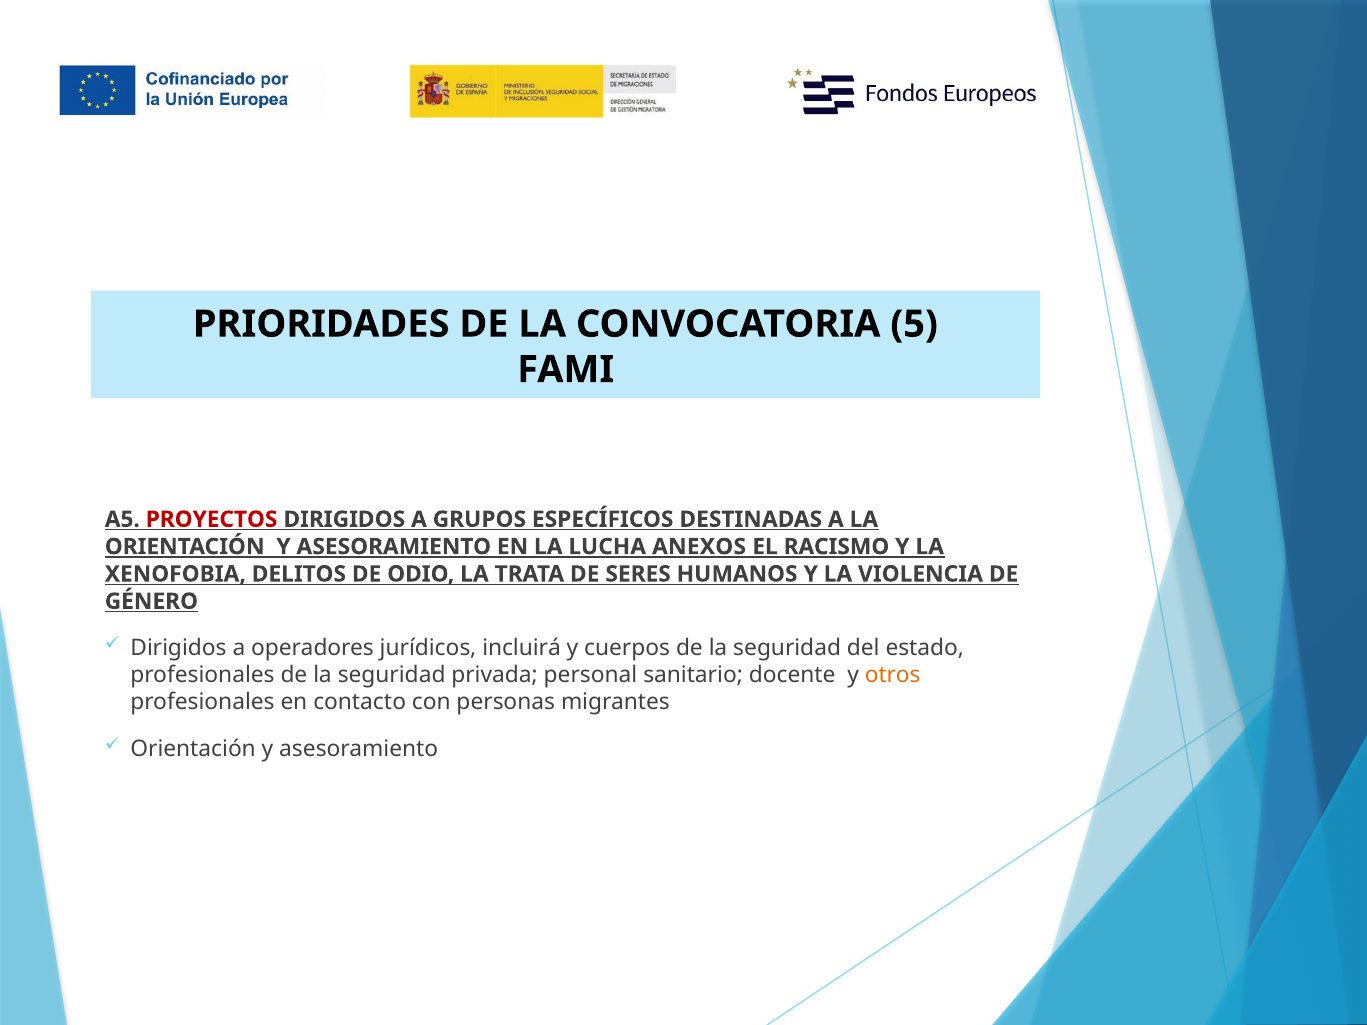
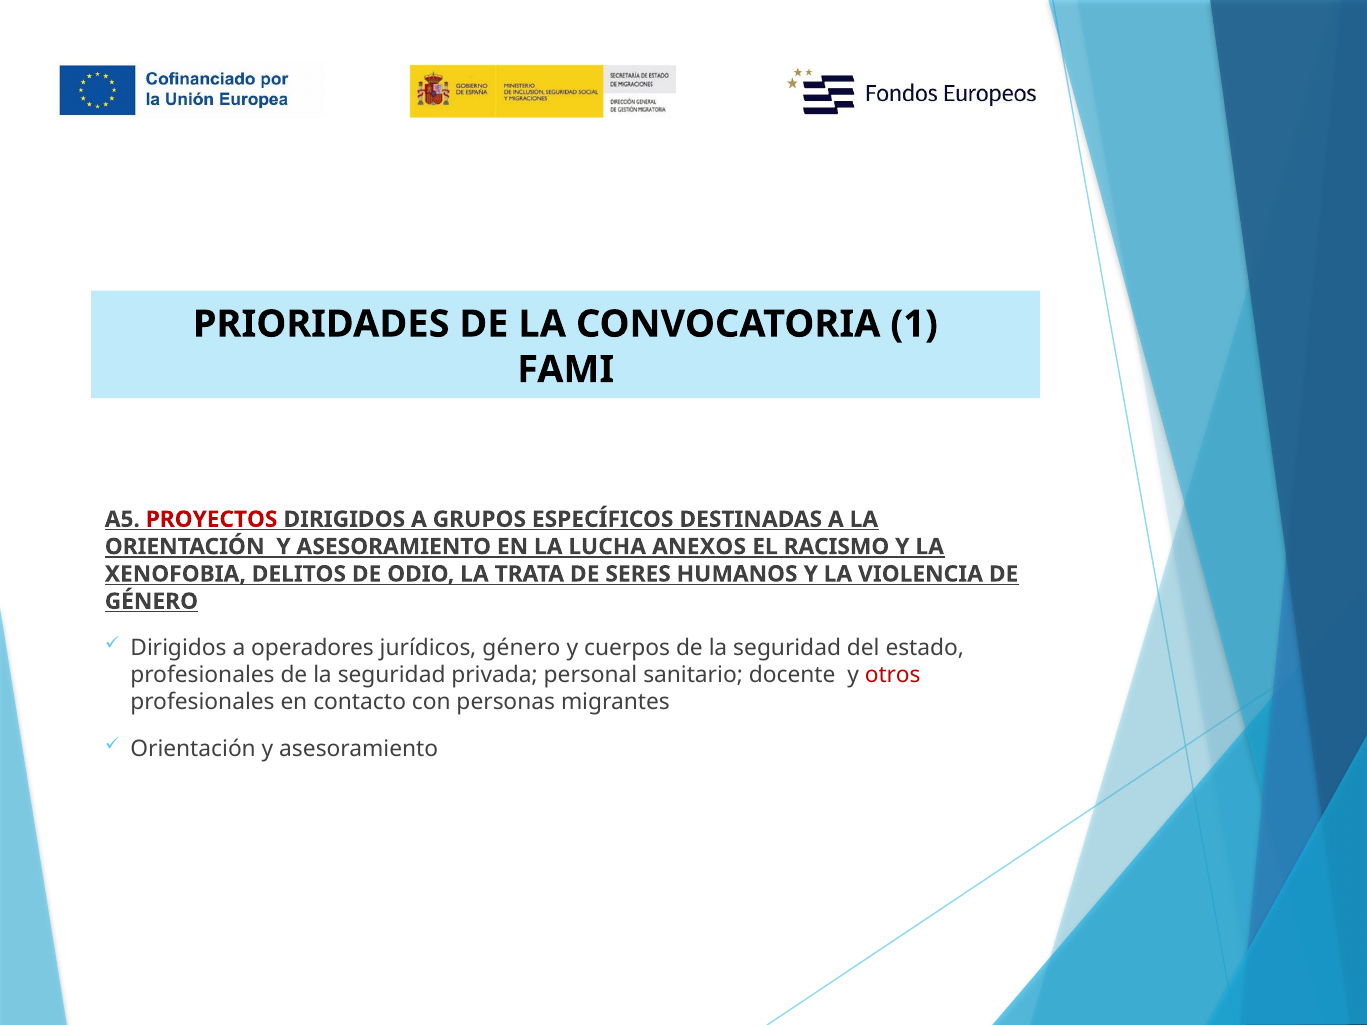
5: 5 -> 1 (914, 324)
jurídicos incluirá: incluirá -> género (521, 648)
otros colour: orange -> red (893, 675)
